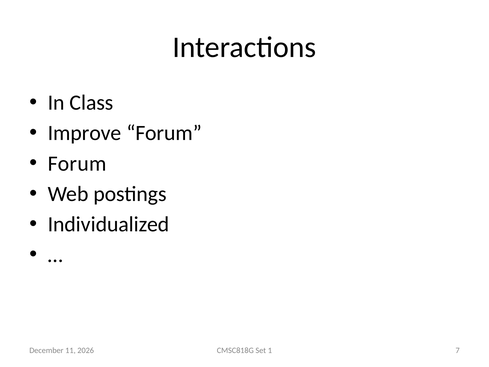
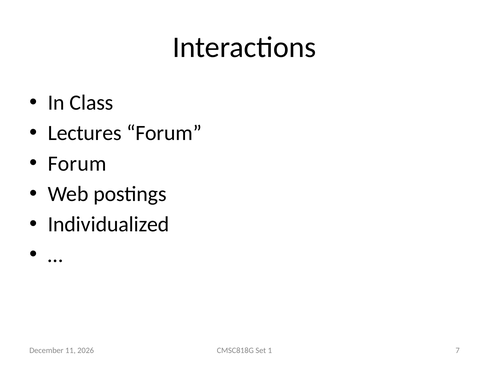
Improve: Improve -> Lectures (85, 133)
